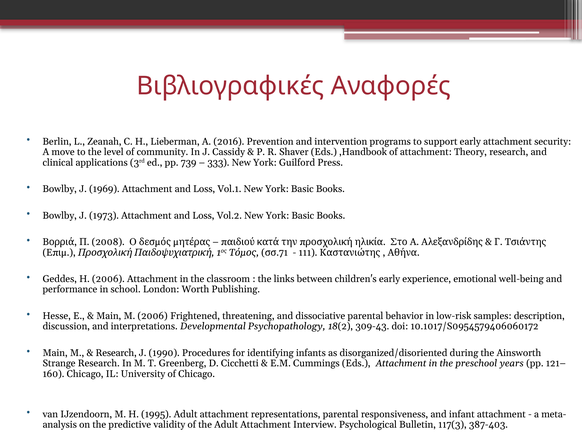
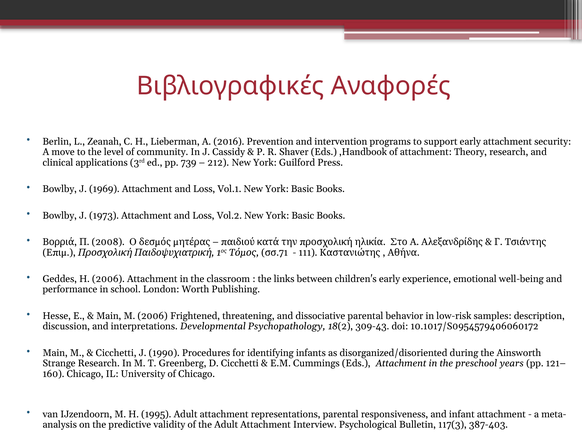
333: 333 -> 212 (218, 162)
Research: Research -> Cicchetti (116, 353)
